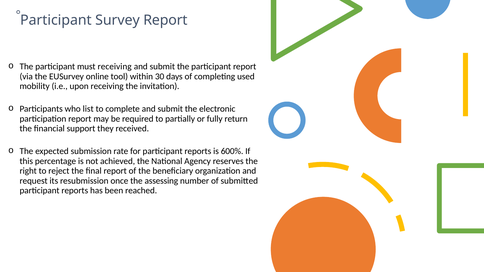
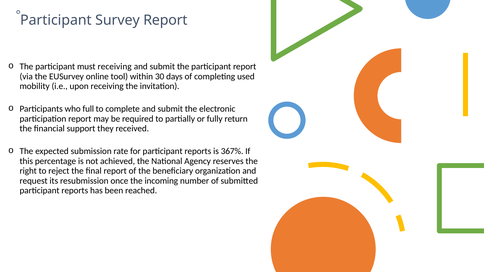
list: list -> full (88, 109)
600%: 600% -> 367% (232, 151)
assessing: assessing -> incoming (161, 181)
